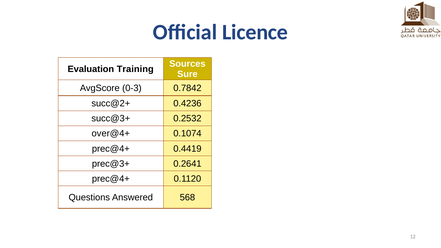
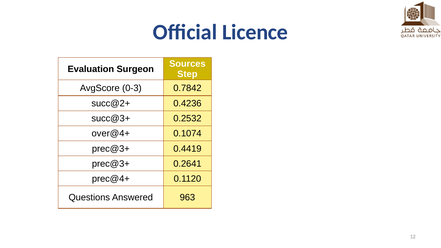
Training: Training -> Surgeon (135, 69)
Sure: Sure -> Step (187, 74)
prec@4+: prec@4+ -> prec@3+ (111, 149)
568: 568 -> 963 (187, 198)
